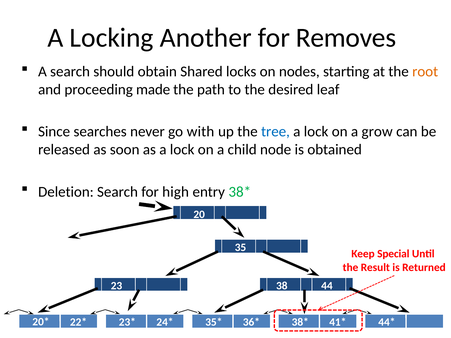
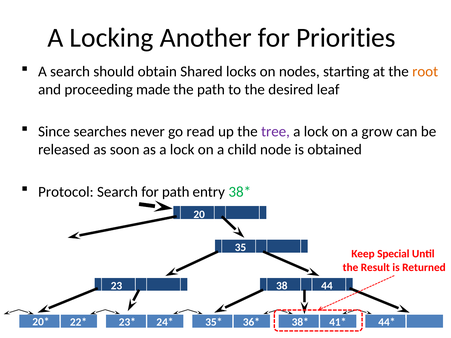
Removes: Removes -> Priorities (346, 38)
with: with -> read (201, 132)
tree colour: blue -> purple (275, 132)
Deletion: Deletion -> Protocol (66, 192)
for high: high -> path (176, 192)
